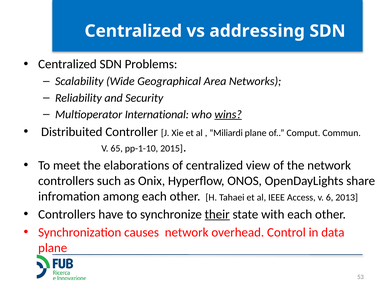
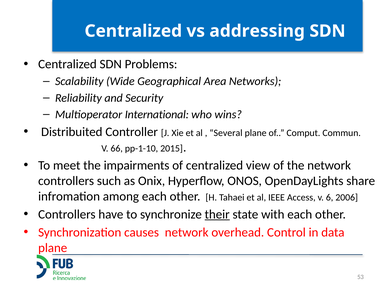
wins underline: present -> none (228, 114)
Miliardi: Miliardi -> Several (226, 133)
65: 65 -> 66 (117, 149)
elaborations: elaborations -> impairments (137, 166)
2013: 2013 -> 2006 (347, 198)
